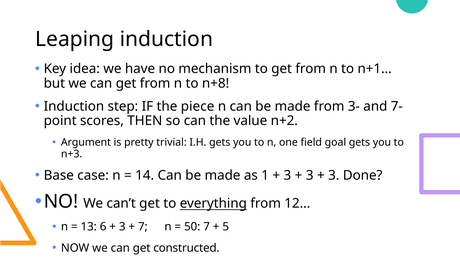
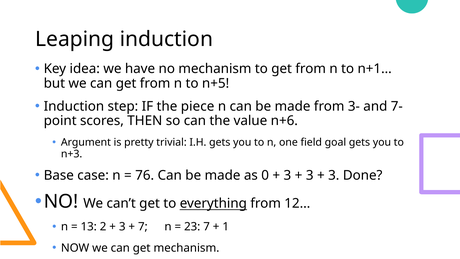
n+8: n+8 -> n+5 (216, 83)
n+2: n+2 -> n+6 (284, 121)
14: 14 -> 76 (145, 175)
1: 1 -> 0 (265, 175)
6: 6 -> 2 (103, 227)
50: 50 -> 23 (192, 227)
5: 5 -> 1 (226, 227)
get constructed: constructed -> mechanism (186, 248)
